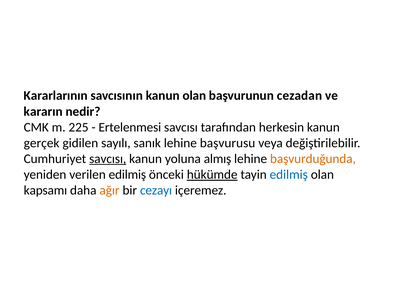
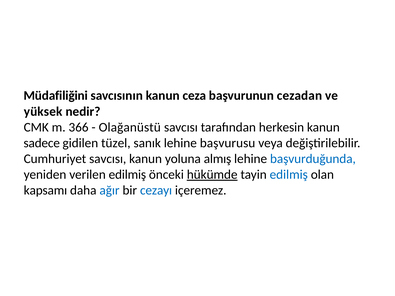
Kararlarının: Kararlarının -> Müdafiliğini (56, 96)
kanun olan: olan -> ceza (194, 96)
kararın: kararın -> yüksek (43, 112)
225: 225 -> 366 (79, 127)
Ertelenmesi: Ertelenmesi -> Olağanüstü (130, 127)
gerçek: gerçek -> sadece (42, 143)
sayılı: sayılı -> tüzel (116, 143)
savcısı underline: present -> none (108, 159)
başvurduğunda colour: orange -> blue (313, 159)
ağır colour: orange -> blue (109, 191)
